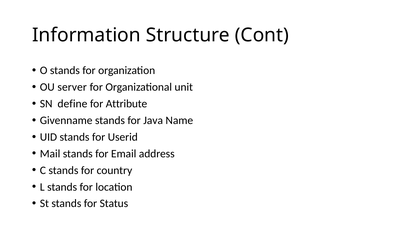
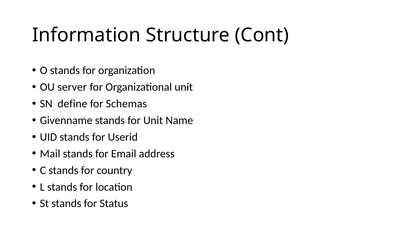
Attribute: Attribute -> Schemas (126, 104)
for Java: Java -> Unit (153, 120)
